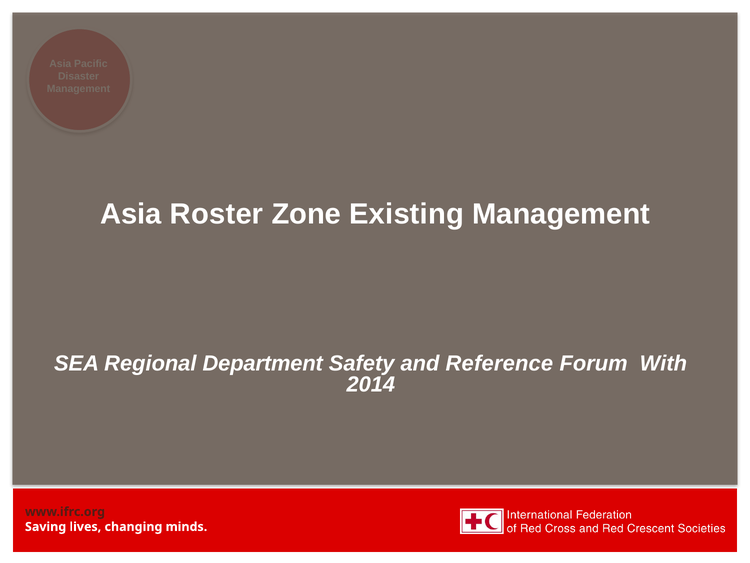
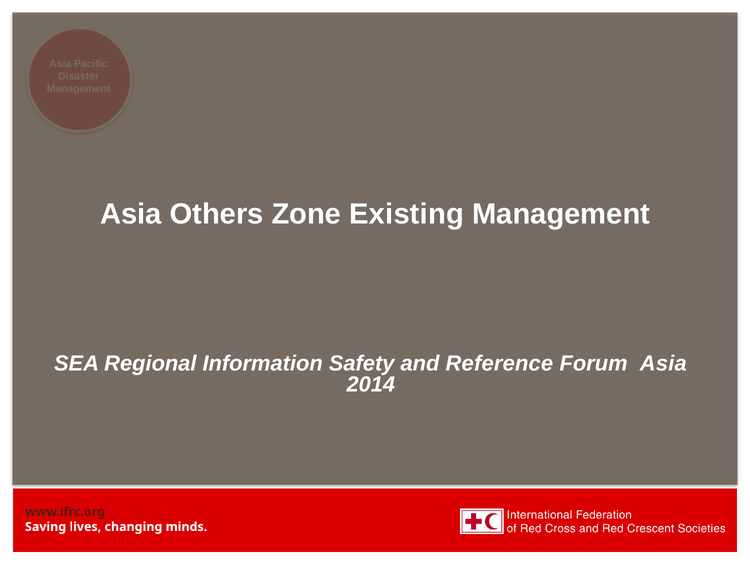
Roster: Roster -> Others (217, 214)
Department: Department -> Information (263, 363)
Forum With: With -> Asia (663, 363)
